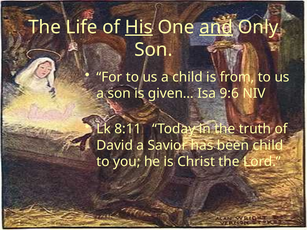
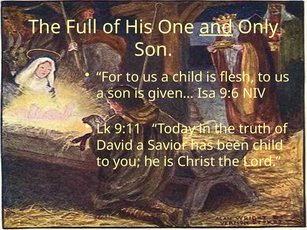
Life: Life -> Full (82, 27)
His underline: present -> none (139, 27)
from: from -> flesh (237, 77)
8:11: 8:11 -> 9:11 (128, 129)
